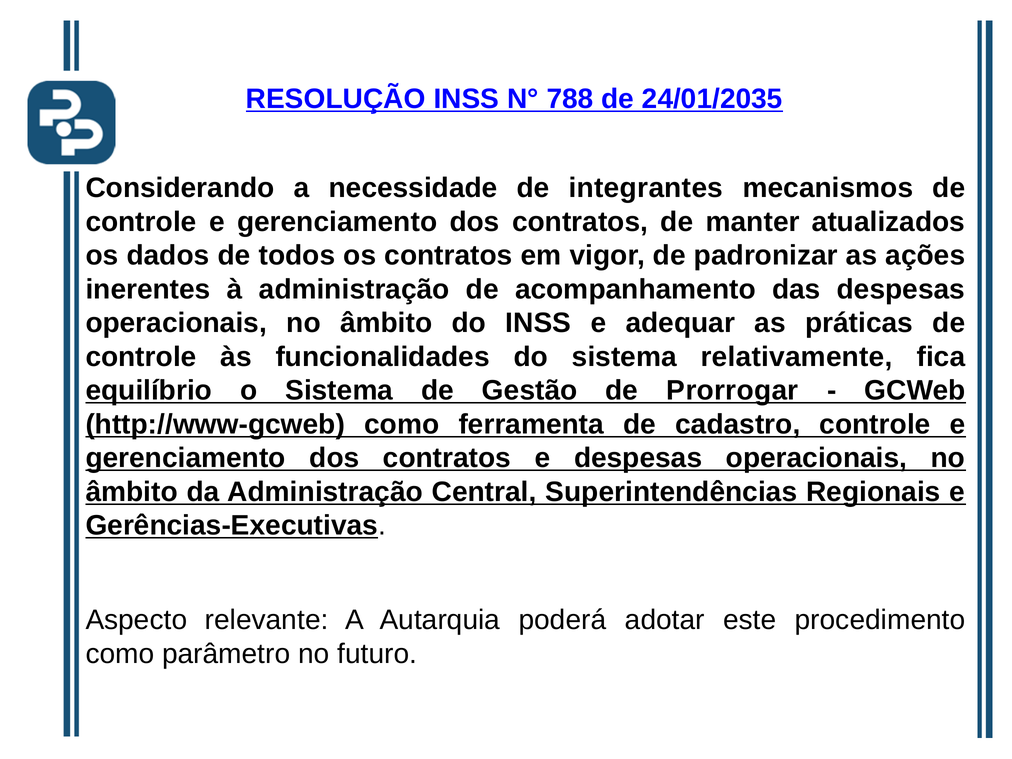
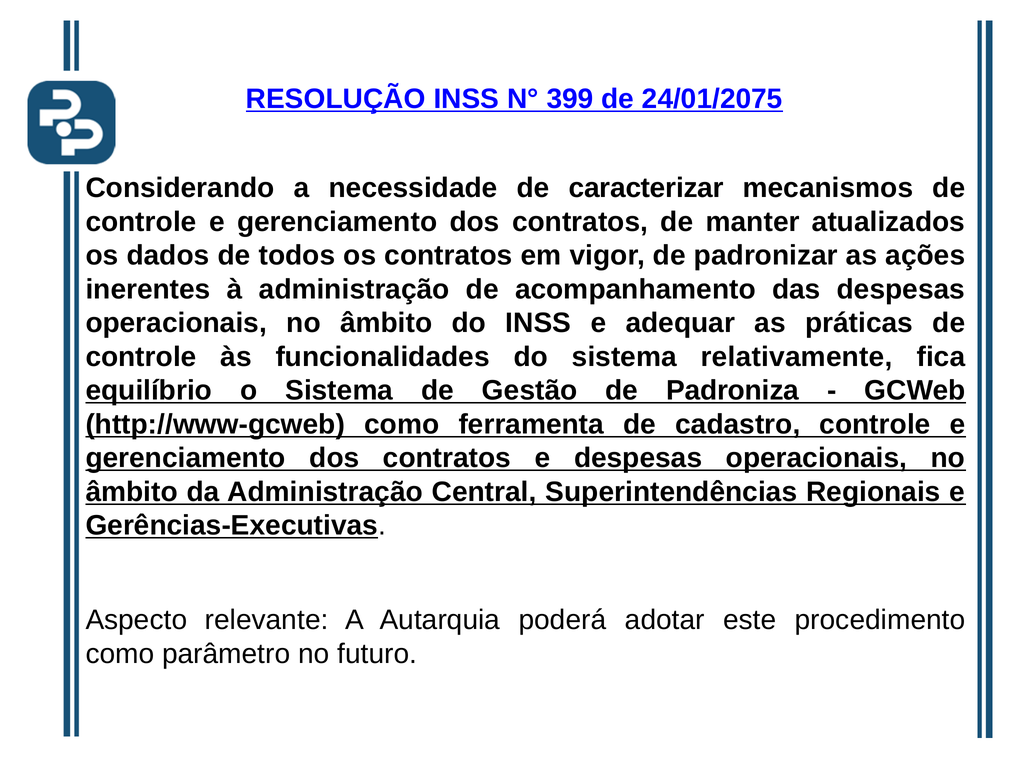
788: 788 -> 399 (570, 99)
24/01/2035: 24/01/2035 -> 24/01/2075 (712, 99)
integrantes: integrantes -> caracterizar (646, 188)
Prorrogar: Prorrogar -> Padroniza (733, 391)
